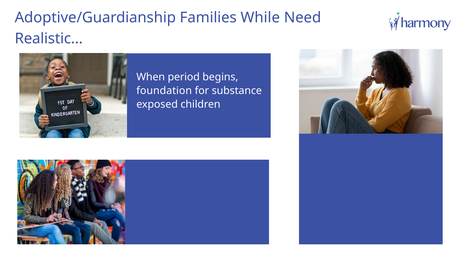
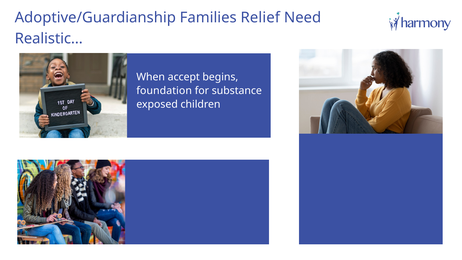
While: While -> Relief (260, 18)
period: period -> accept (184, 77)
